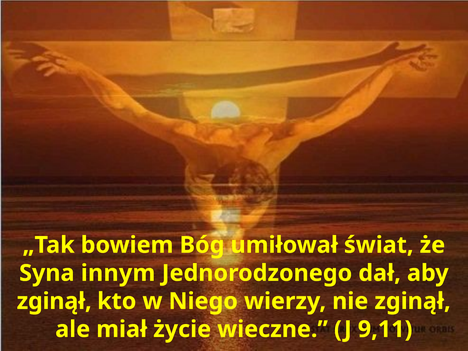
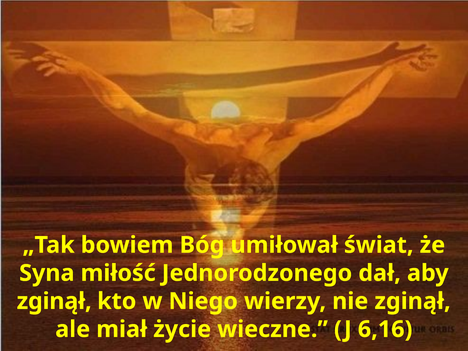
innym: innym -> miłość (118, 273)
9,11: 9,11 -> 6,16 (385, 329)
